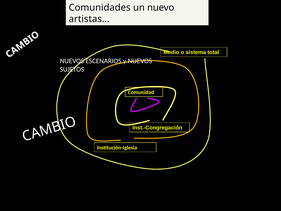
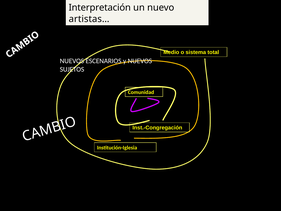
Comunidades: Comunidades -> Interpretación (100, 8)
